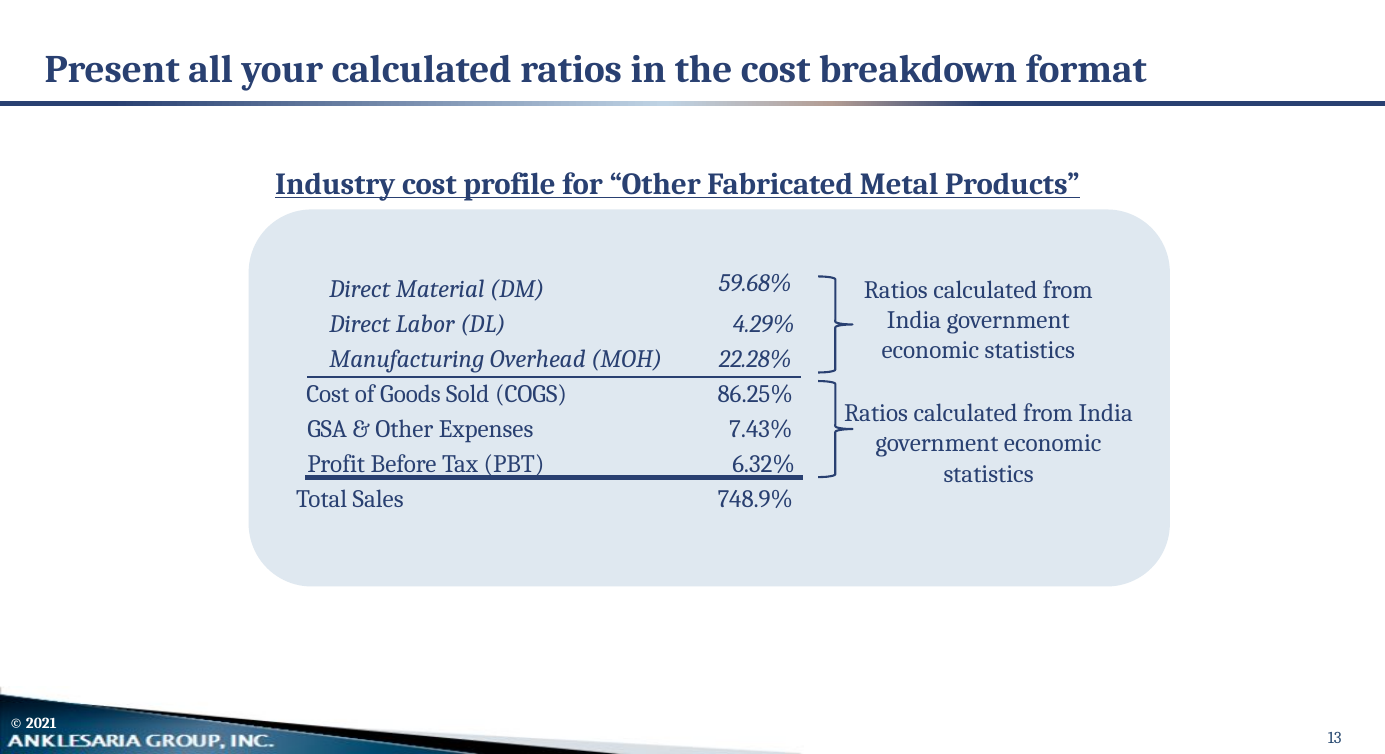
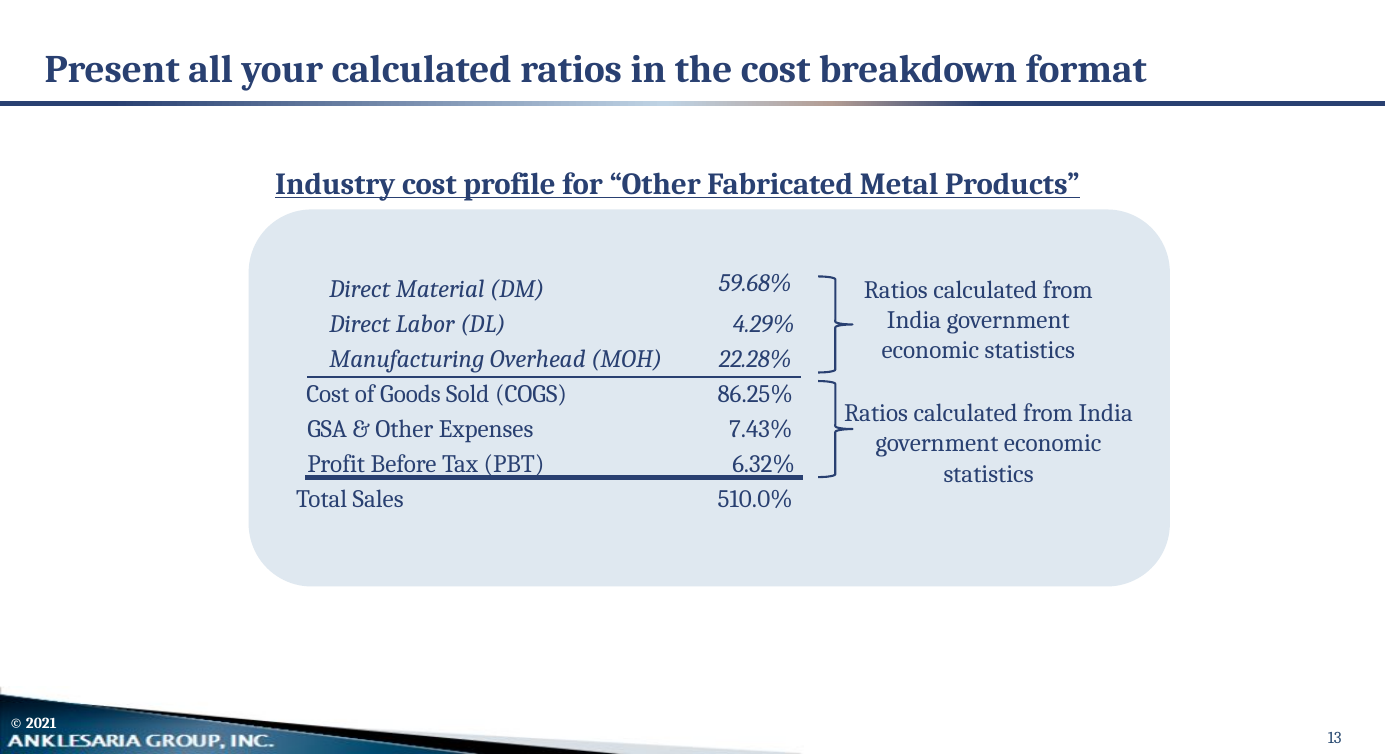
748.9%: 748.9% -> 510.0% (755, 499)
